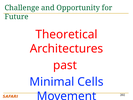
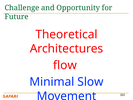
past: past -> flow (65, 65)
Cells: Cells -> Slow (90, 82)
